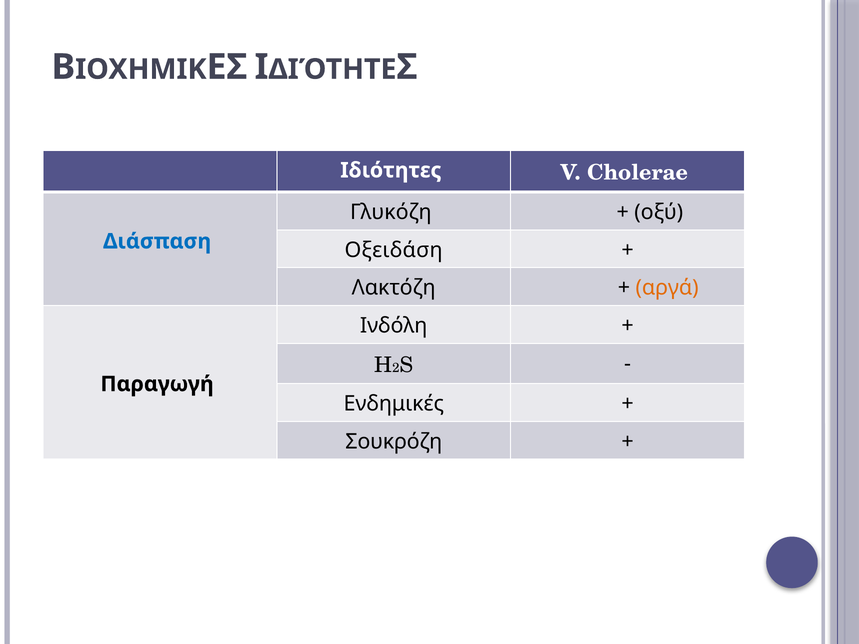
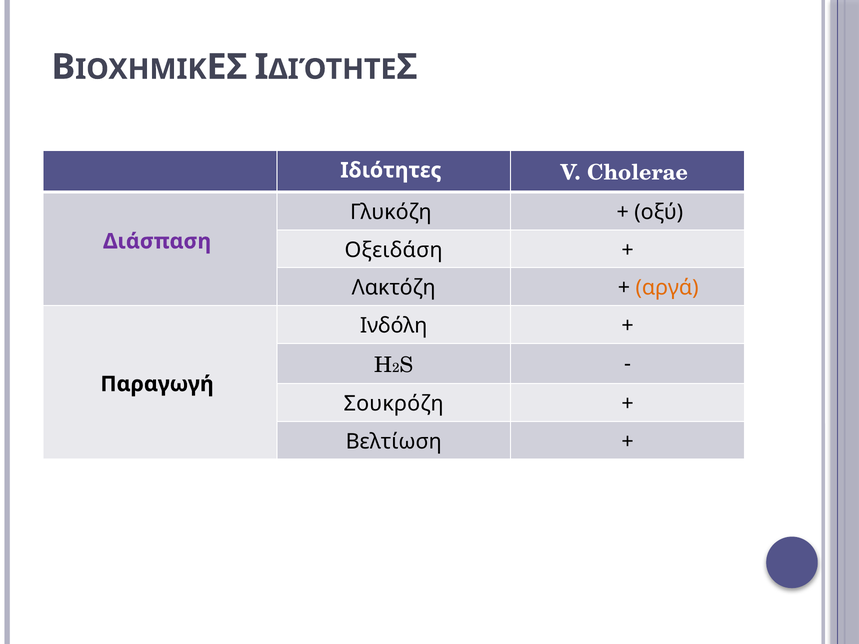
Διάσπαση colour: blue -> purple (157, 241)
Ενδημικές: Ενδημικές -> Σουκρόζη (394, 404)
Σουκρόζη: Σουκρόζη -> Βελτίωση (394, 442)
